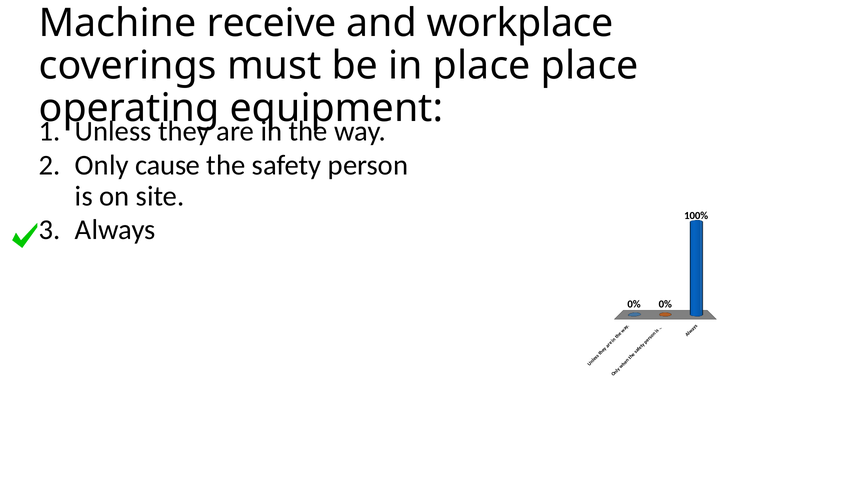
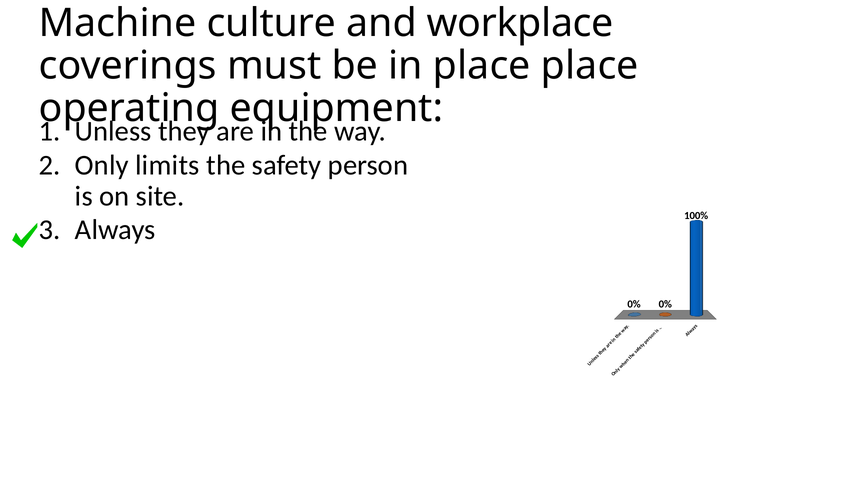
receive: receive -> culture (271, 23)
cause: cause -> limits (167, 165)
